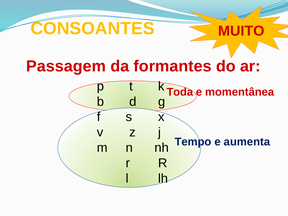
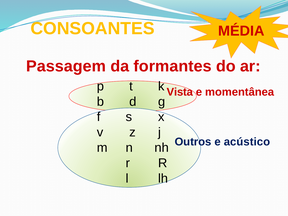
MUITO: MUITO -> MÉDIA (241, 31)
Toda: Toda -> Vista (180, 92)
Tempo: Tempo -> Outros (193, 142)
aumenta: aumenta -> acústico (247, 142)
